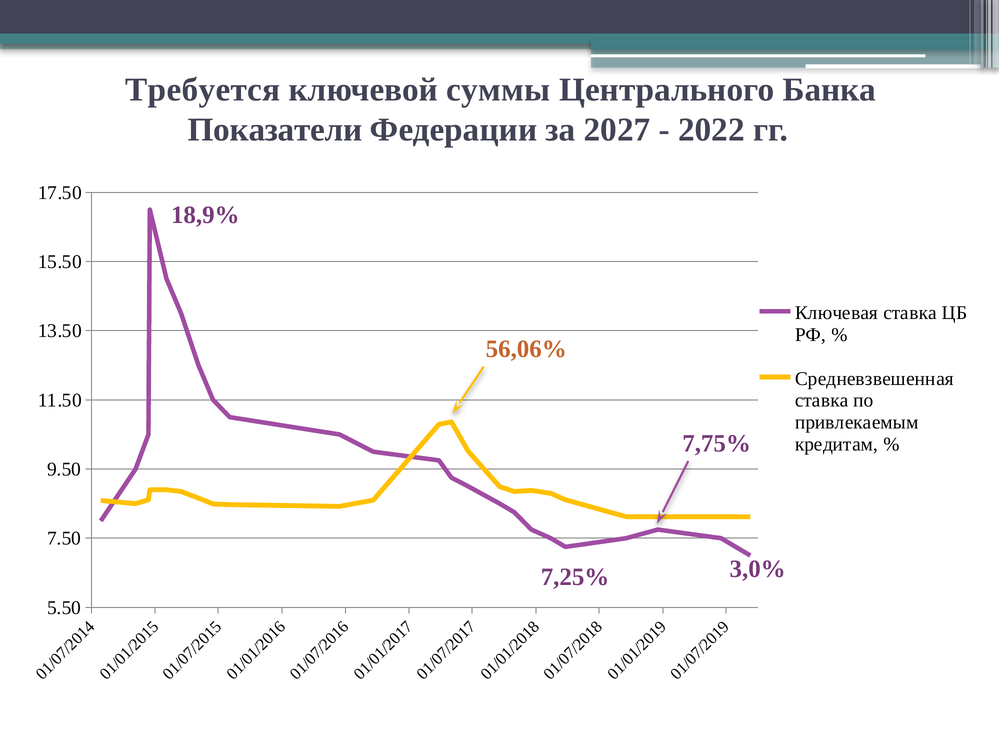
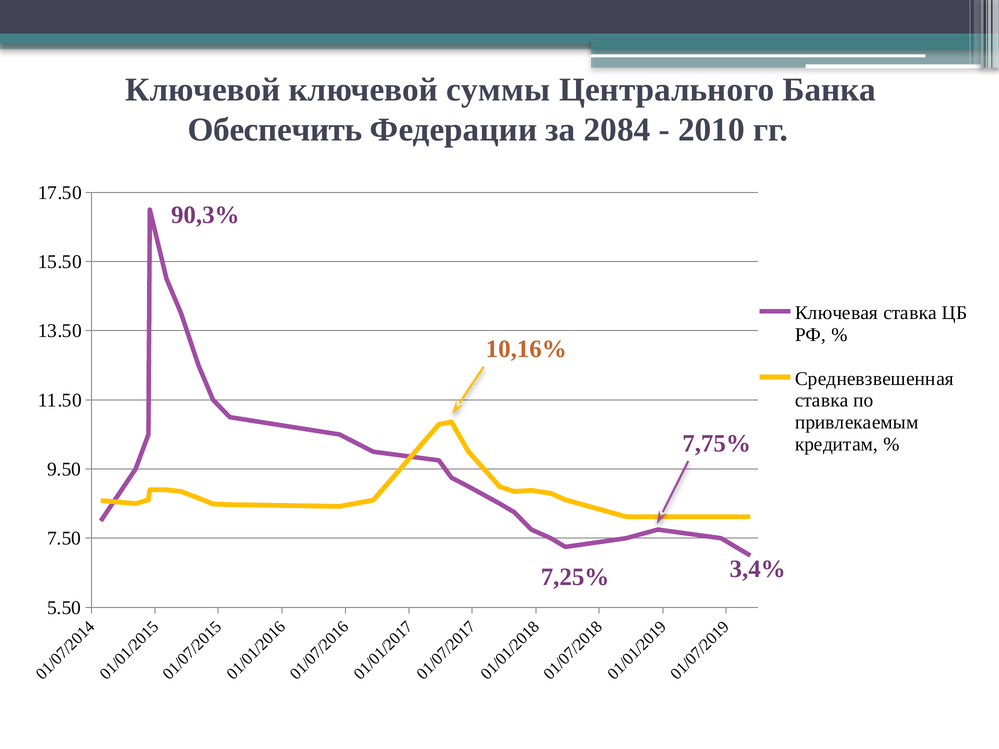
Требуется: Требуется -> Ключевой (203, 90)
Показатели: Показатели -> Обеспечить (275, 130)
2027: 2027 -> 2084 (617, 130)
2022: 2022 -> 2010 (711, 130)
18,9%: 18,9% -> 90,3% (205, 215)
56,06%: 56,06% -> 10,16% (526, 349)
3,0%: 3,0% -> 3,4% (758, 569)
